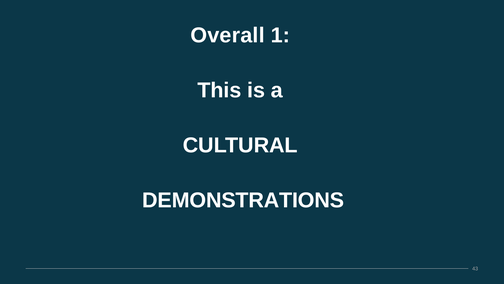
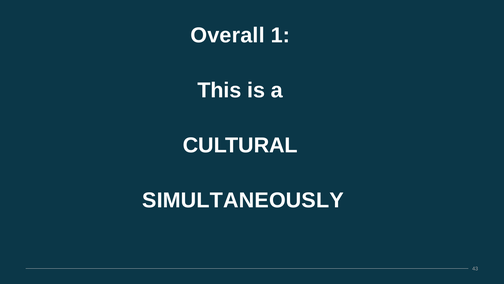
DEMONSTRATIONS: DEMONSTRATIONS -> SIMULTANEOUSLY (243, 200)
